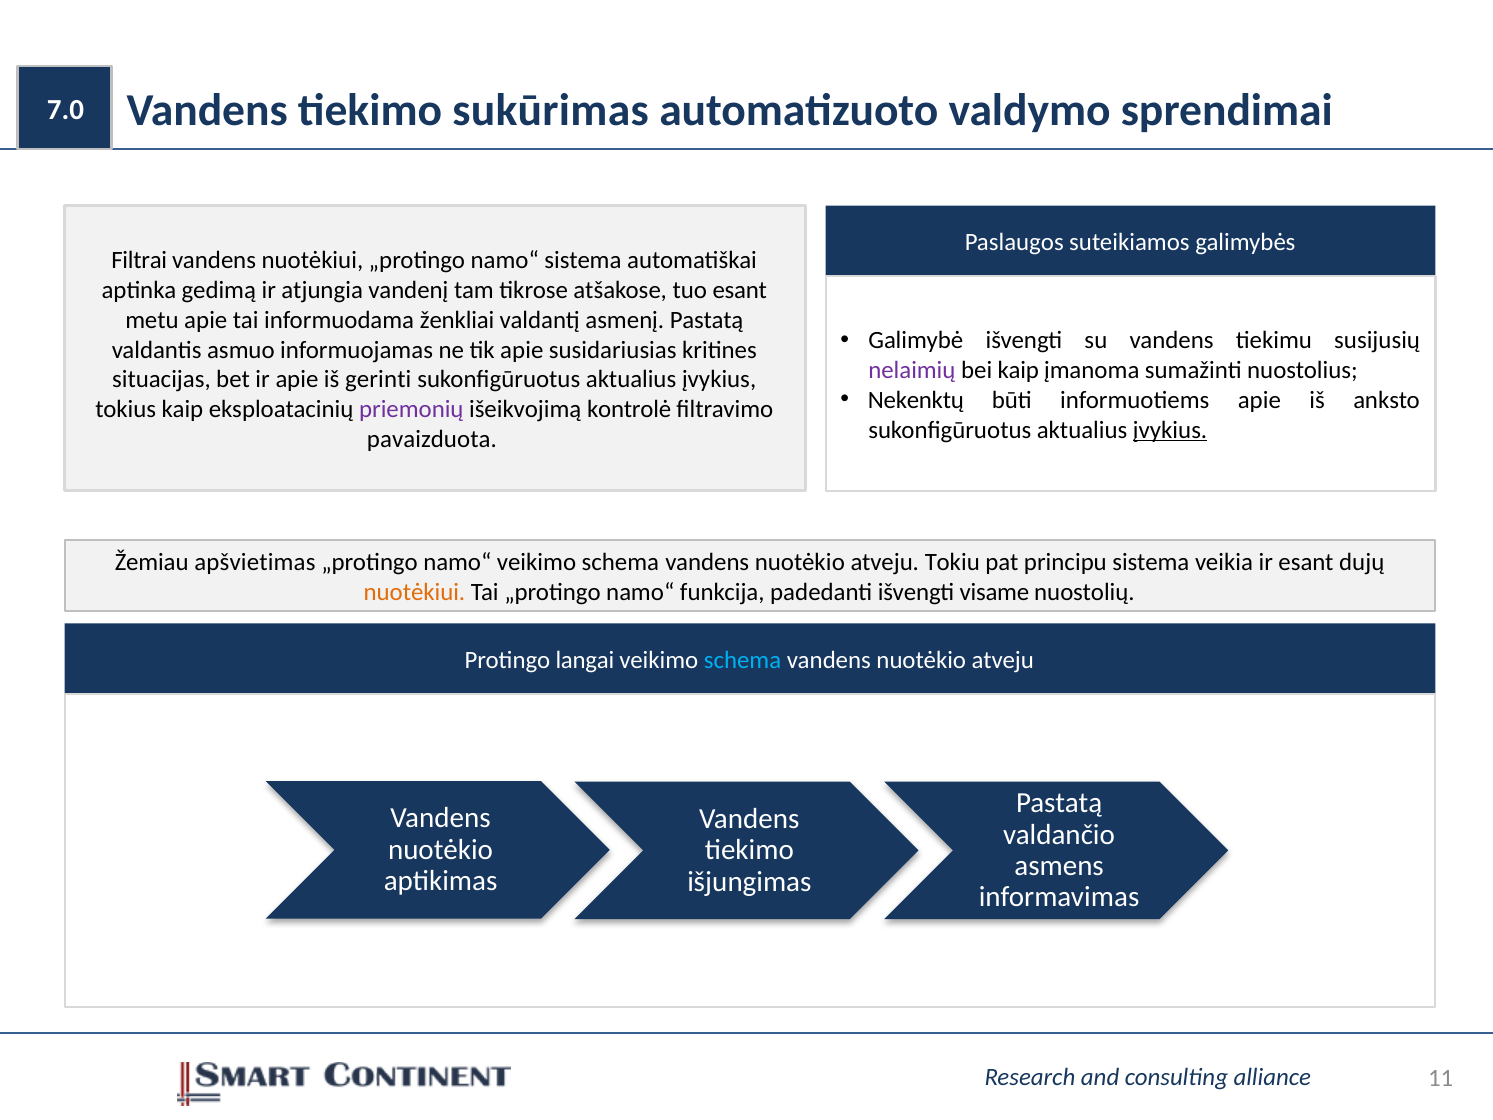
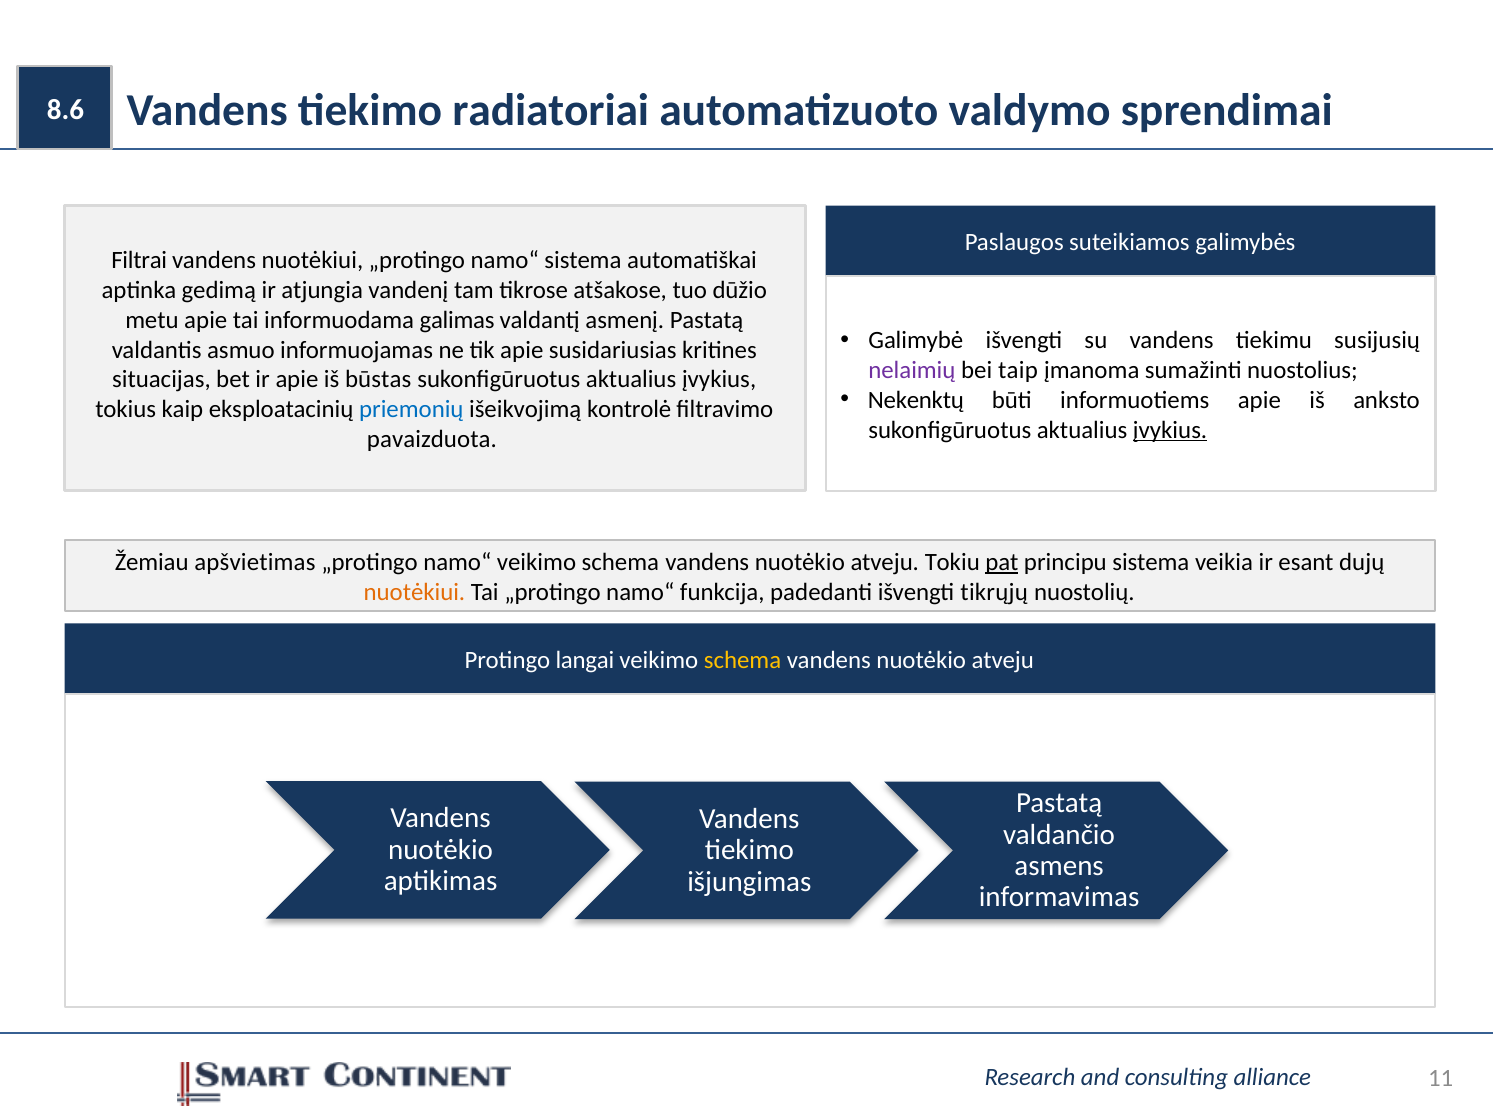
sukūrimas: sukūrimas -> radiatoriai (551, 111)
7.0: 7.0 -> 8.6 (65, 110)
tuo esant: esant -> dūžio (740, 290)
ženkliai: ženkliai -> galimas (457, 320)
bei kaip: kaip -> taip (1018, 370)
gerinti: gerinti -> būstas (378, 380)
priemonių colour: purple -> blue (411, 410)
pat underline: none -> present (1002, 562)
visame: visame -> tikrųjų (994, 592)
schema colour: light blue -> yellow (743, 660)
